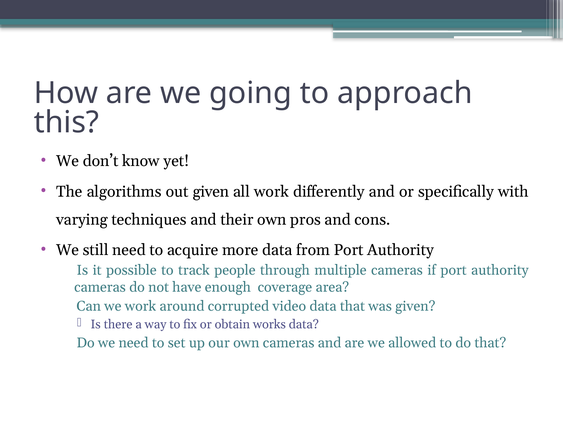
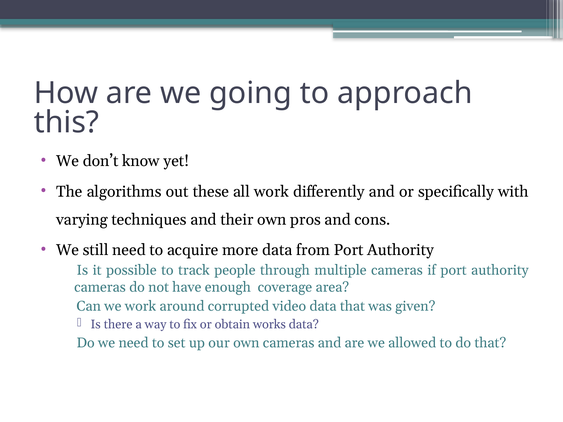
out given: given -> these (211, 192)
